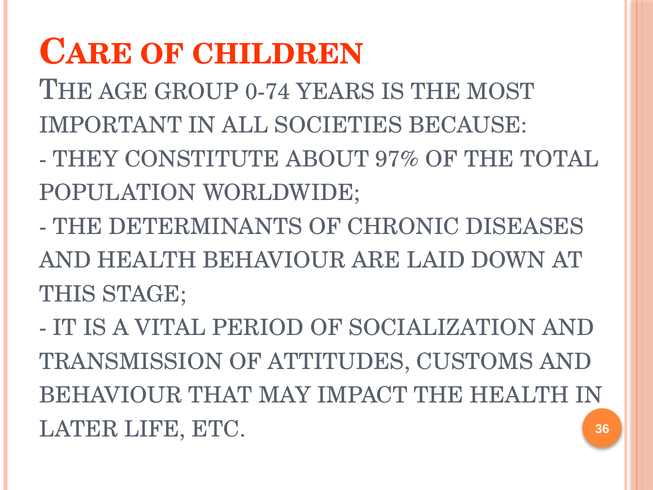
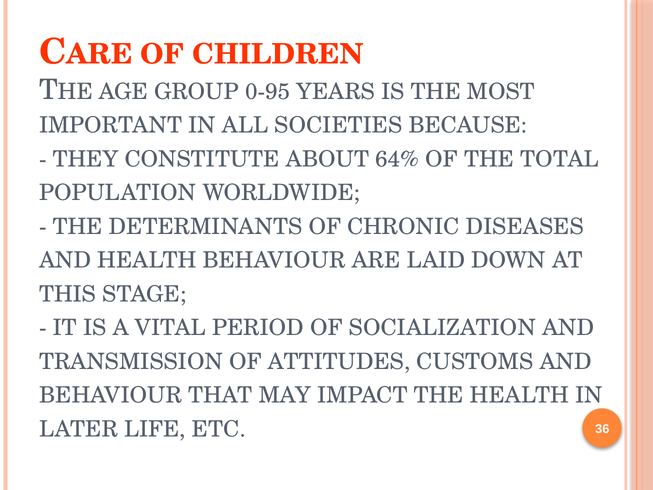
0-74: 0-74 -> 0-95 (268, 92)
97%: 97% -> 64% (397, 159)
